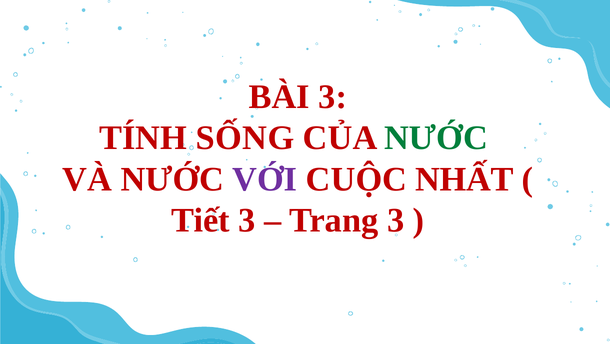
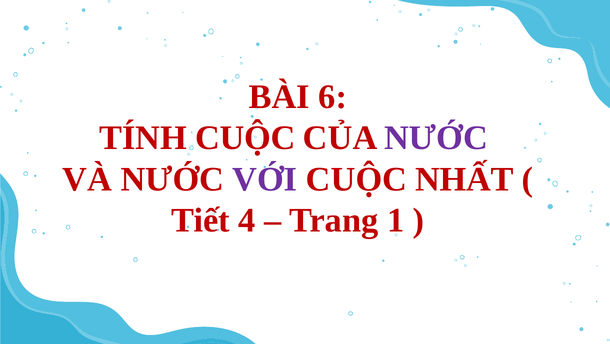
BÀI 3: 3 -> 6 (333, 97)
TÍNH SỐNG: SỐNG -> CUỘC (245, 138)
NƯỚC colour: green -> purple (436, 138)
Tiết 3: 3 -> 4 (247, 221)
Trang 3: 3 -> 1 (396, 221)
